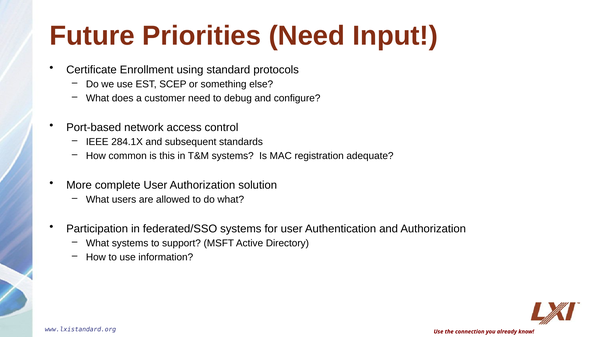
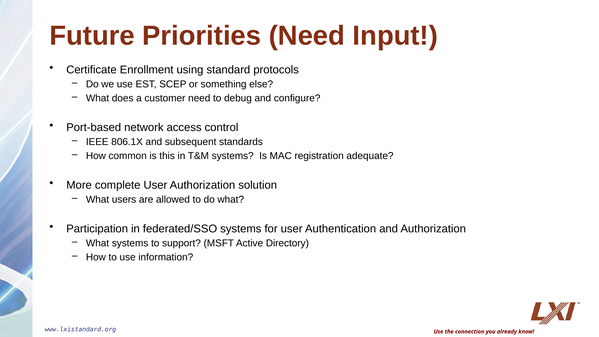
284.1X: 284.1X -> 806.1X (127, 142)
